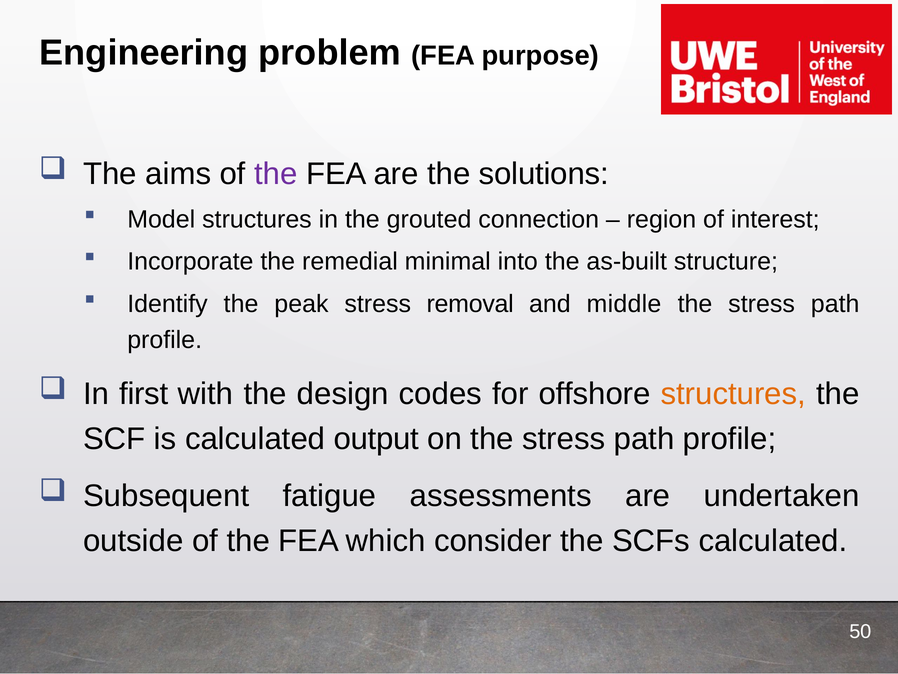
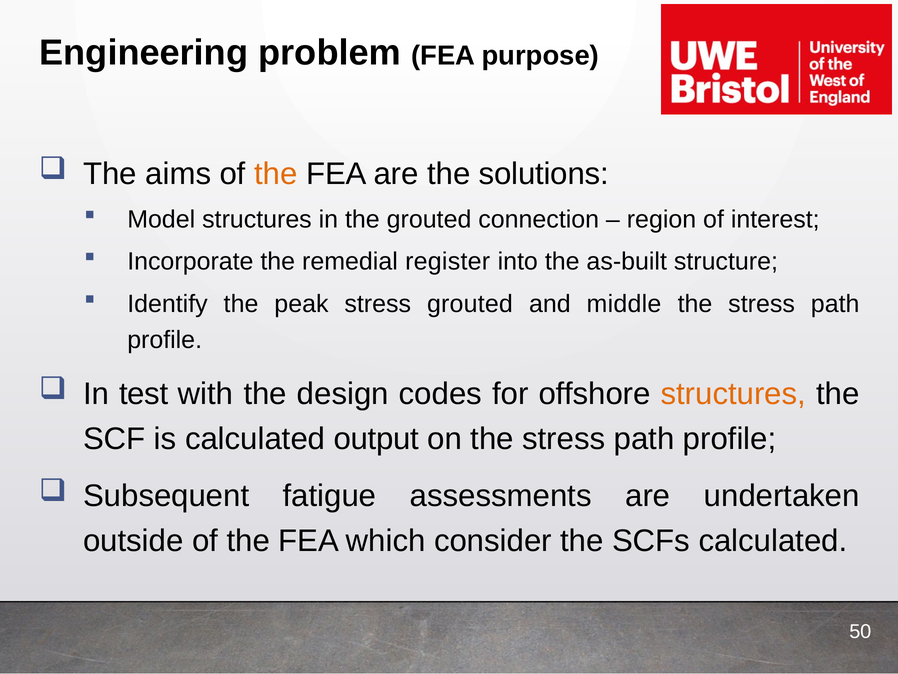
the colour: purple -> orange (276, 174)
minimal: minimal -> register (448, 261)
stress removal: removal -> grouted (470, 304)
first: first -> test (144, 394)
